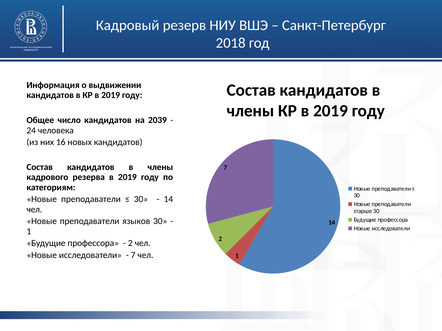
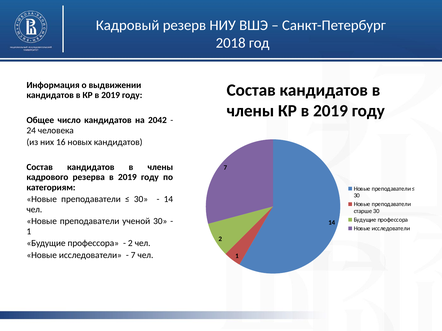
2039: 2039 -> 2042 (157, 120)
языков: языков -> ученой (136, 222)
